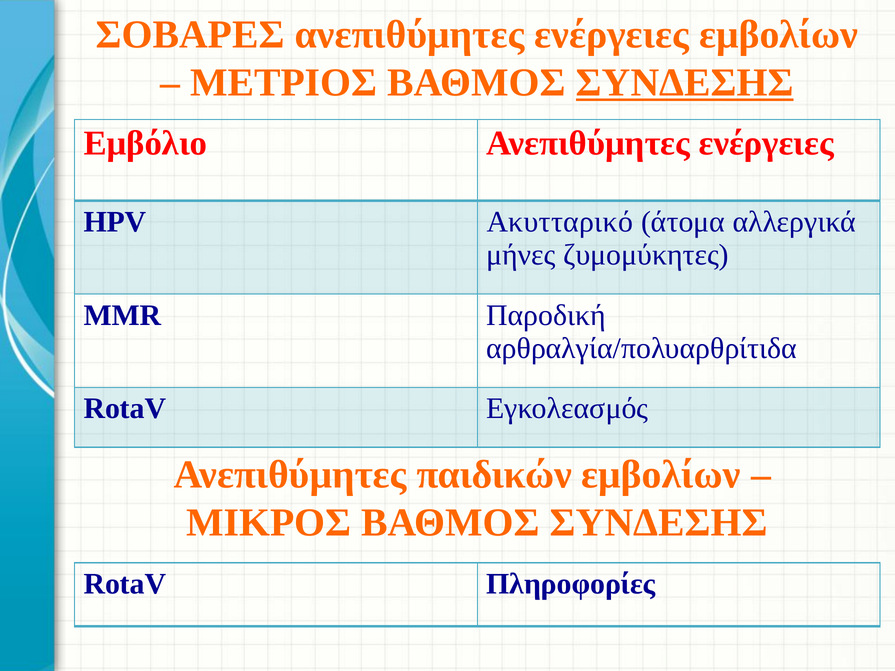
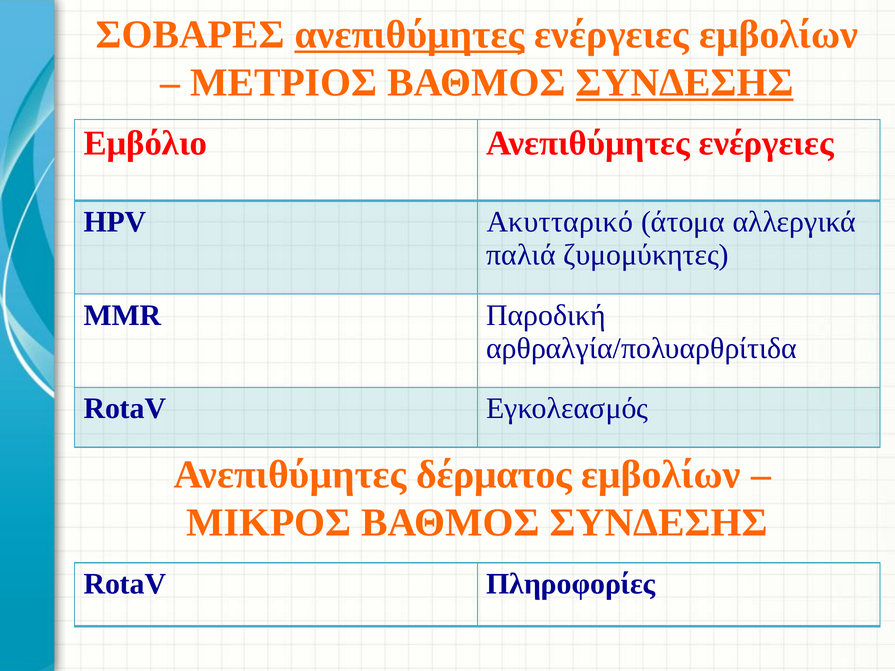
ανεπιθύμητες underline: none -> present (409, 35)
μήνες: μήνες -> παλιά (521, 255)
παιδικών: παιδικών -> δέρματος (494, 475)
